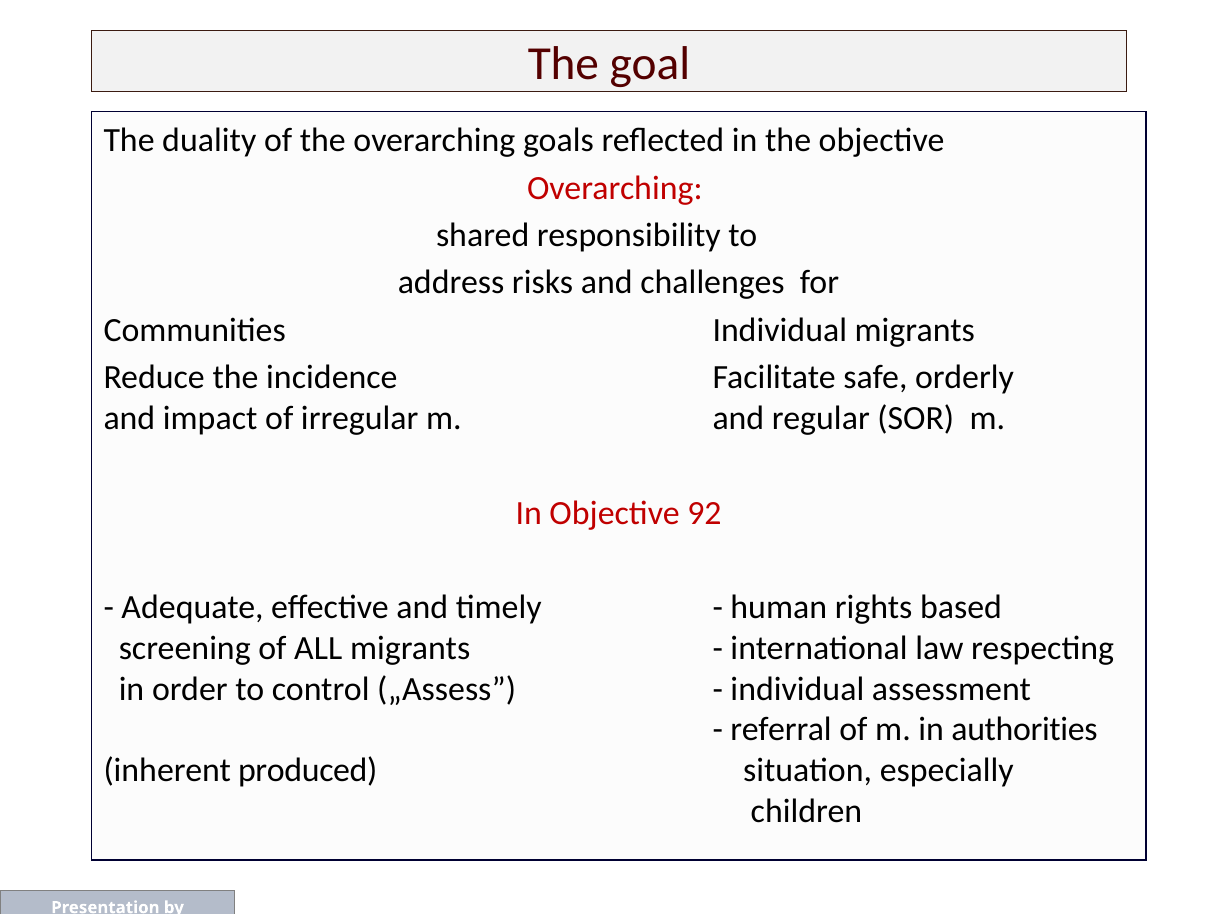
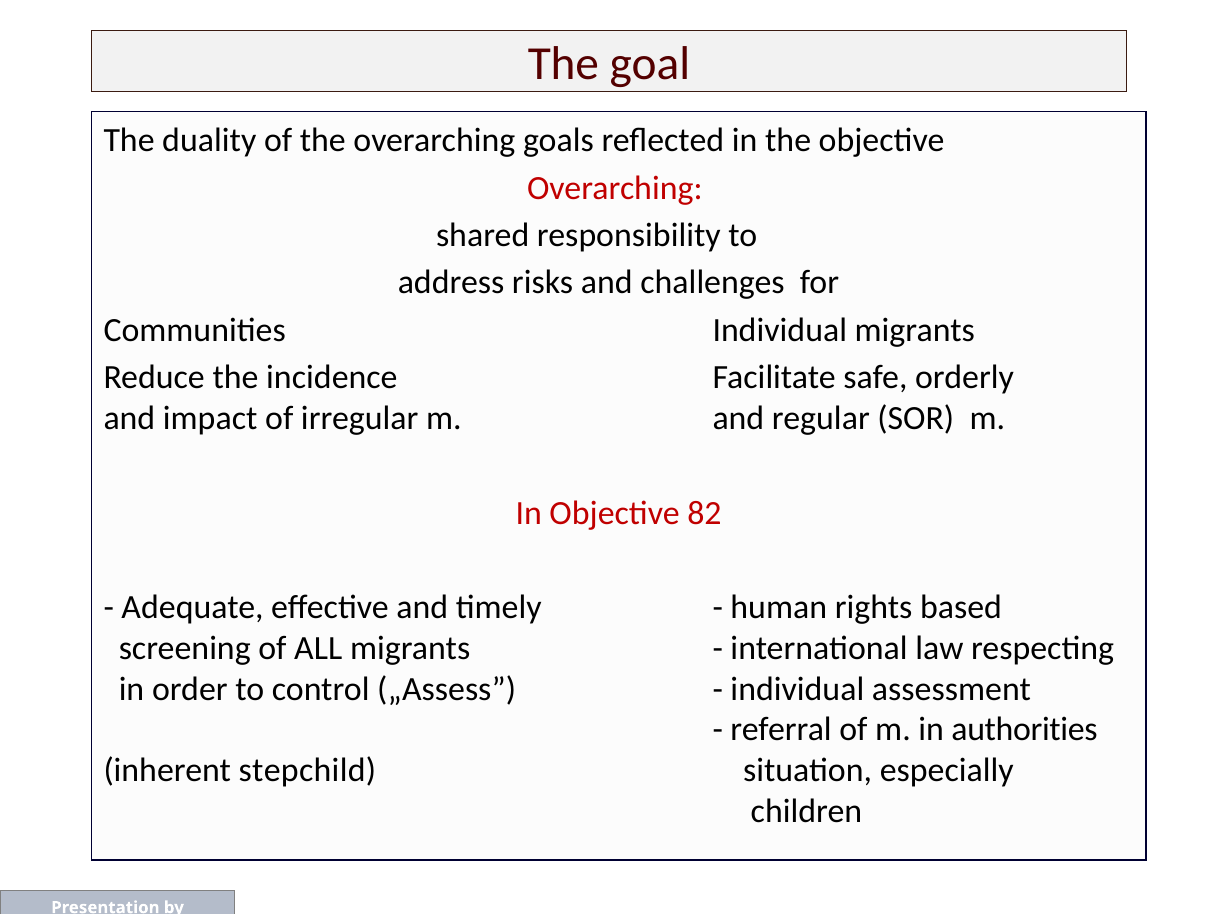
92: 92 -> 82 (704, 513)
produced: produced -> stepchild (307, 770)
